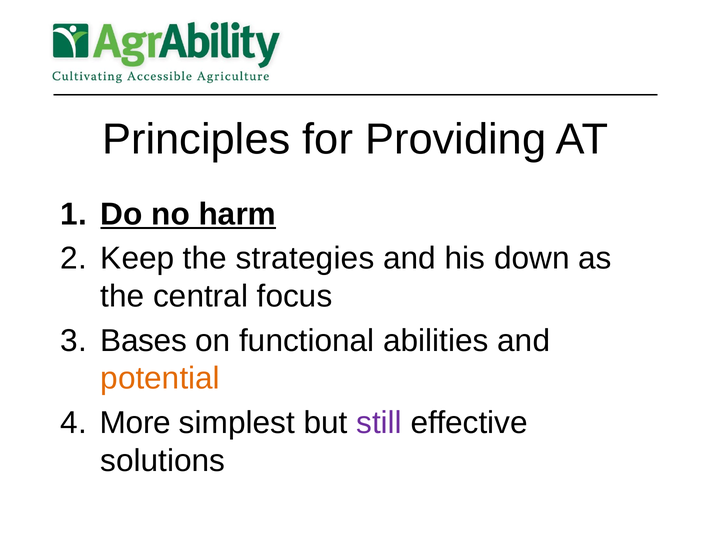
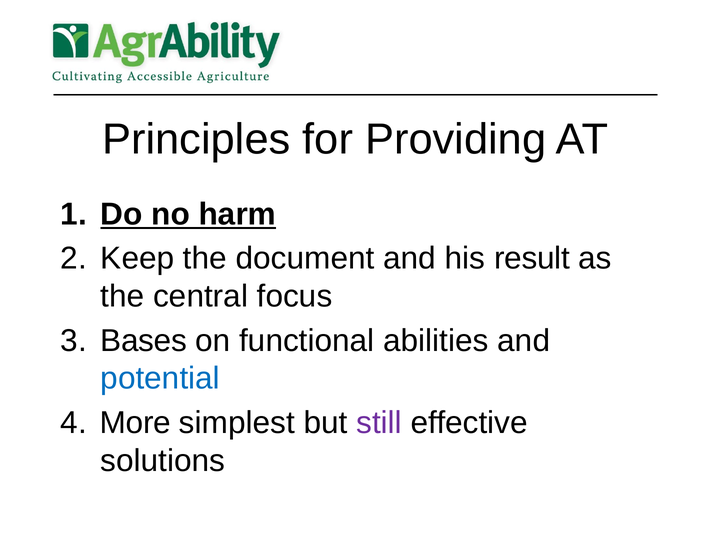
strategies: strategies -> document (305, 259)
down: down -> result (532, 259)
potential colour: orange -> blue (160, 379)
